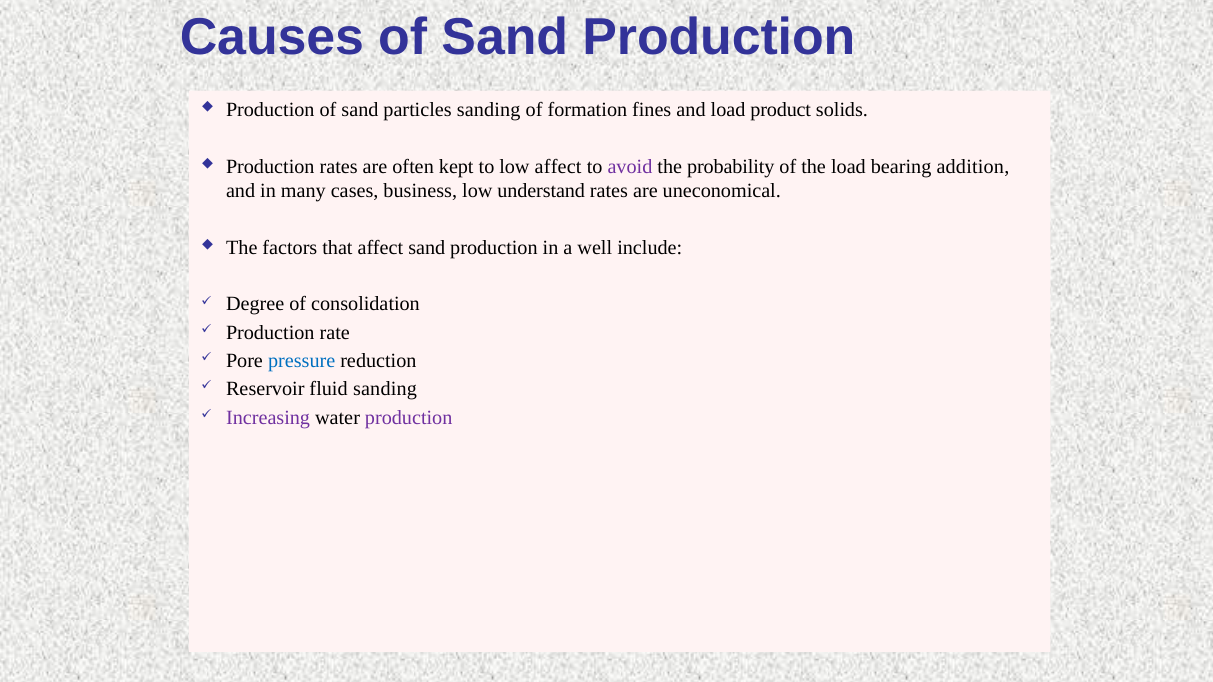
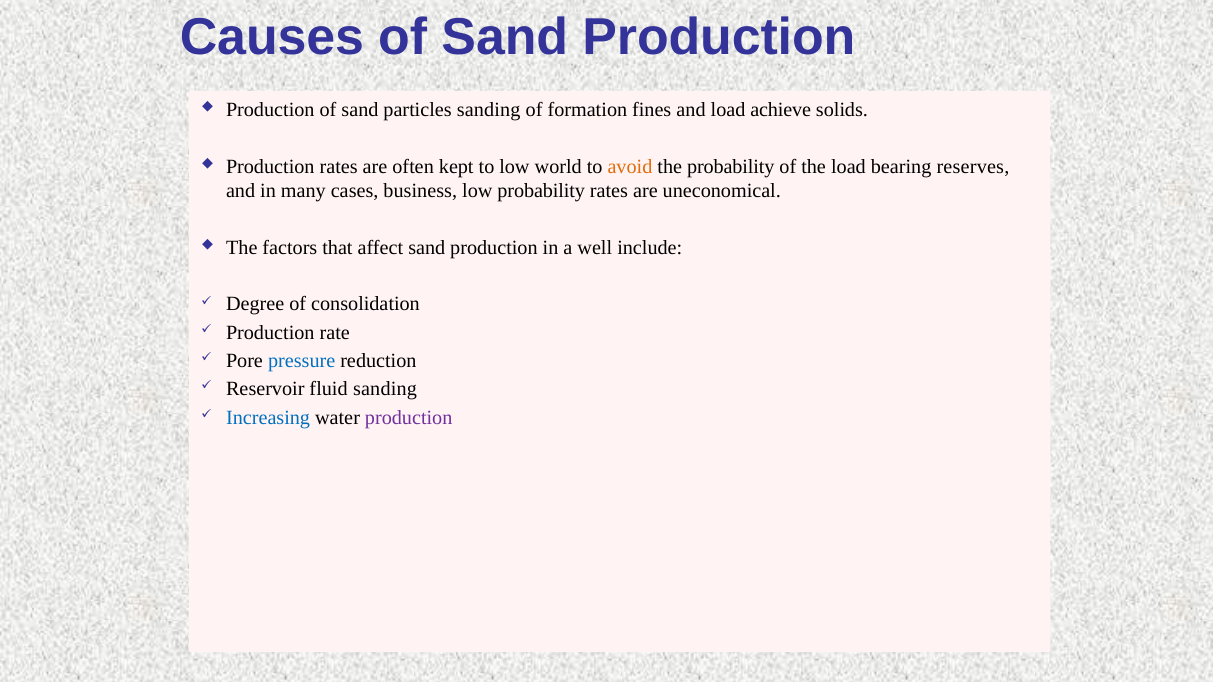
product: product -> achieve (781, 110)
low affect: affect -> world (558, 167)
avoid colour: purple -> orange (630, 167)
addition: addition -> reserves (973, 167)
low understand: understand -> probability (541, 191)
Increasing colour: purple -> blue (268, 418)
